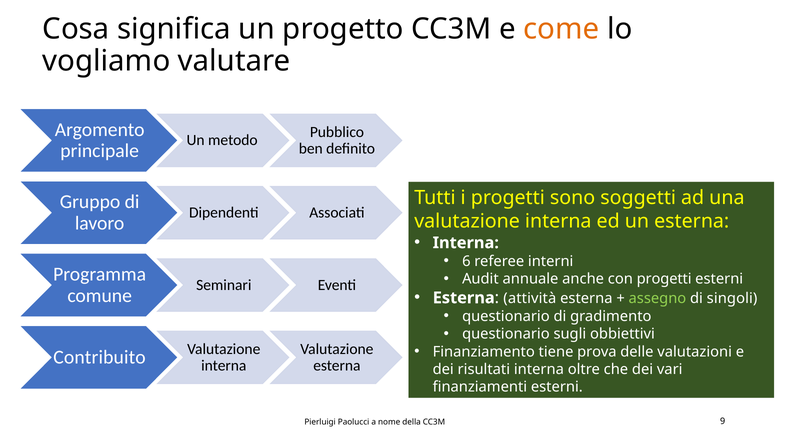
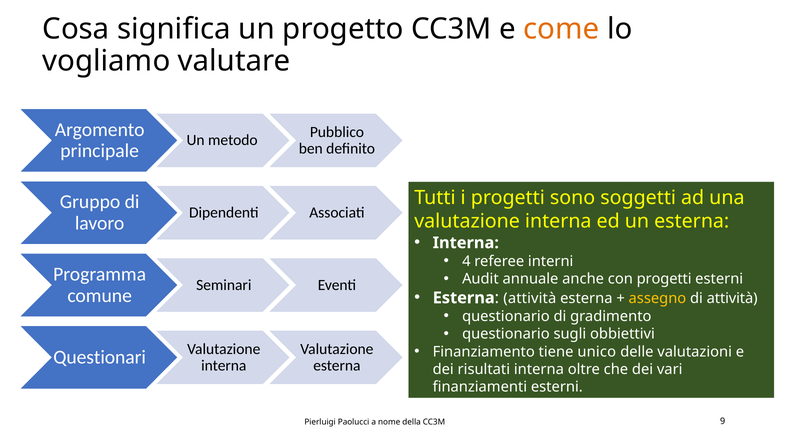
6: 6 -> 4 (466, 261)
assegno colour: light green -> yellow (657, 298)
di singoli: singoli -> attività (732, 298)
prova: prova -> unico (597, 351)
Contribuito: Contribuito -> Questionari (100, 357)
